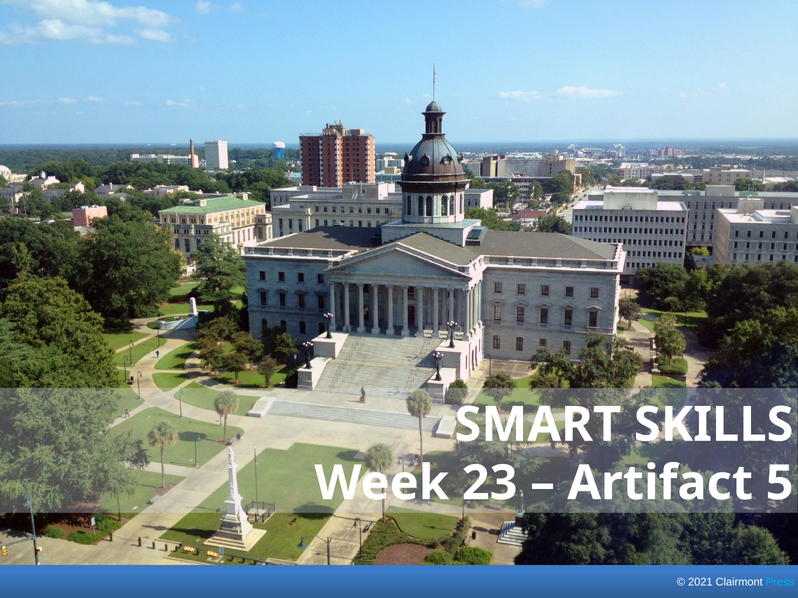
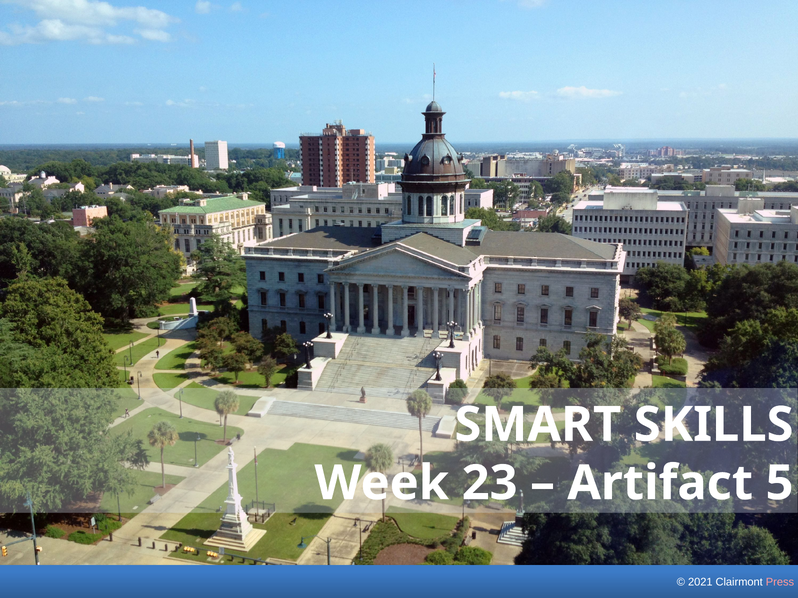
Press colour: light blue -> pink (780, 583)
